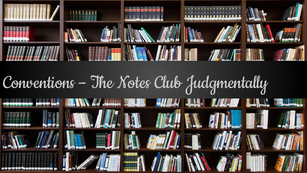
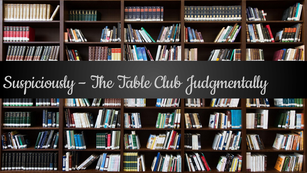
Conventions: Conventions -> Suspiciously (39, 81)
Notes: Notes -> Table (134, 81)
